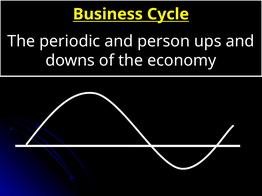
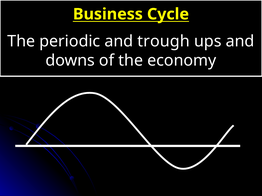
person: person -> trough (164, 41)
